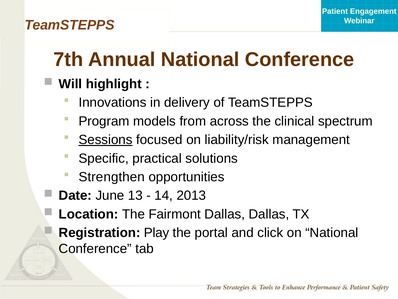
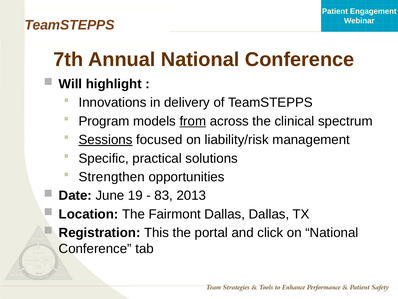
from underline: none -> present (193, 121)
13: 13 -> 19 (135, 195)
14: 14 -> 83 (164, 195)
Play: Play -> This (157, 232)
